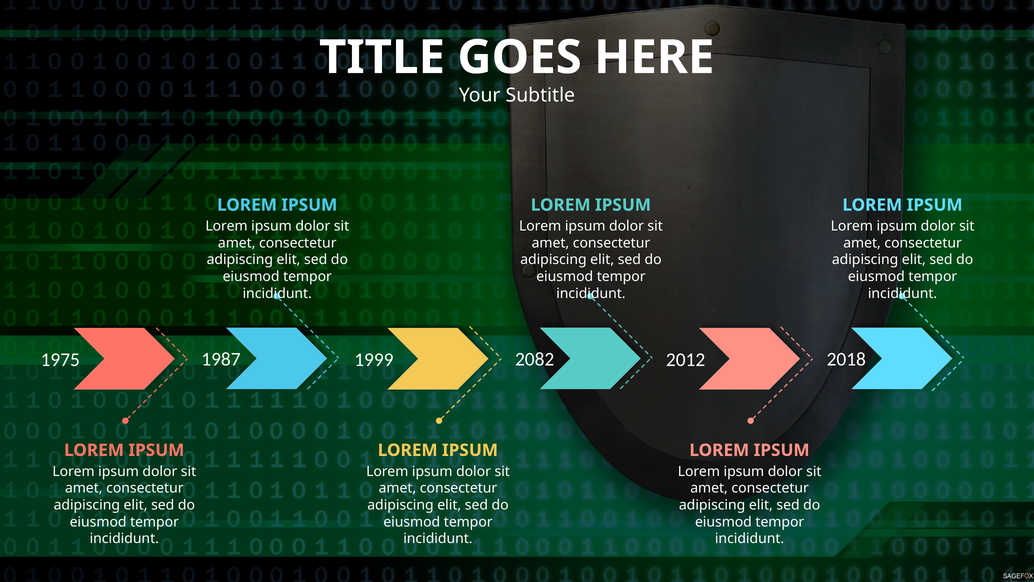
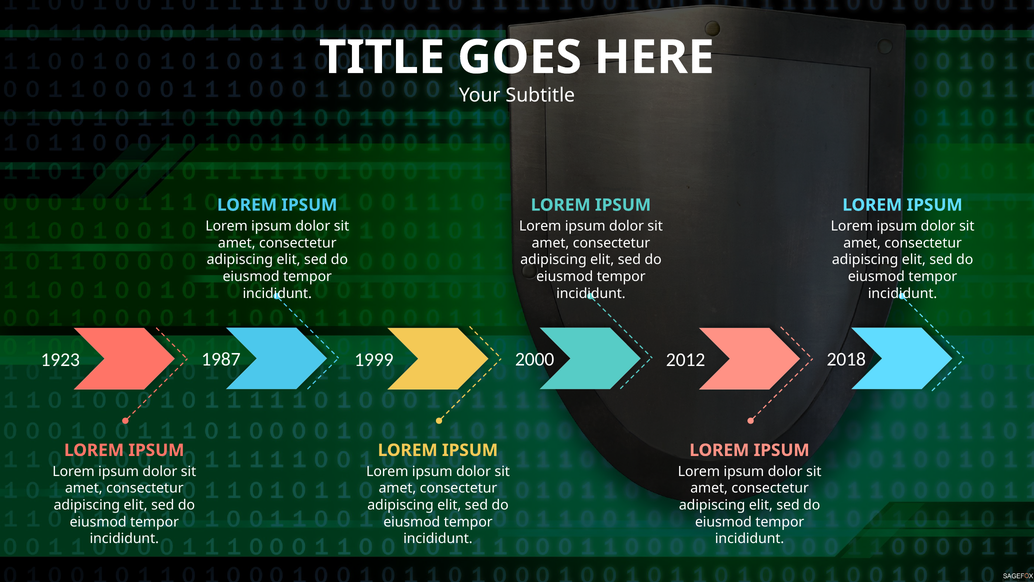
1975: 1975 -> 1923 (60, 360)
2082: 2082 -> 2000 (535, 359)
